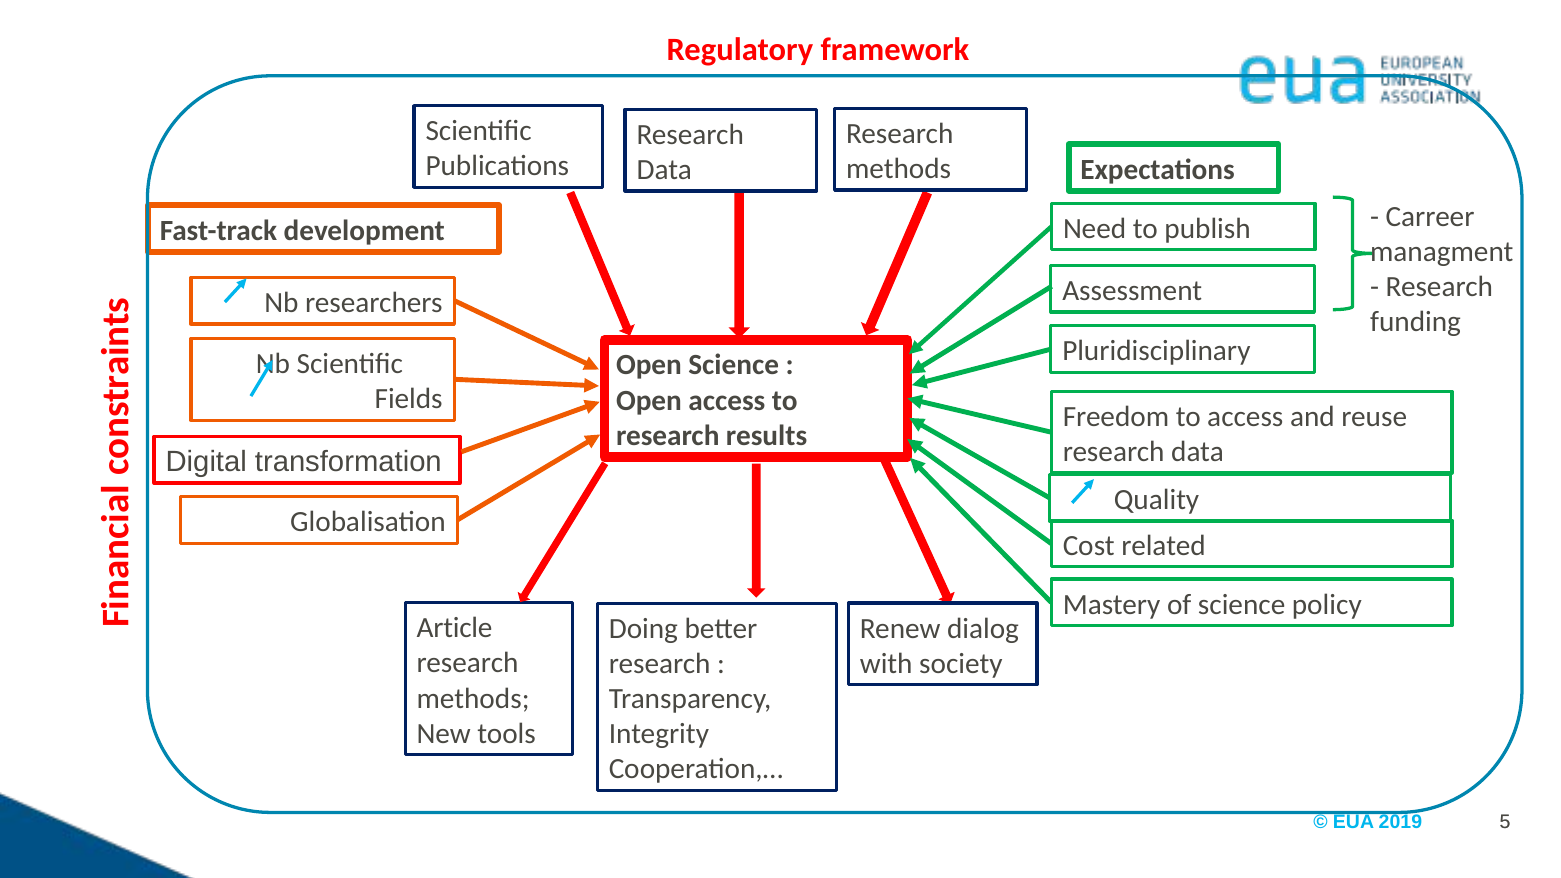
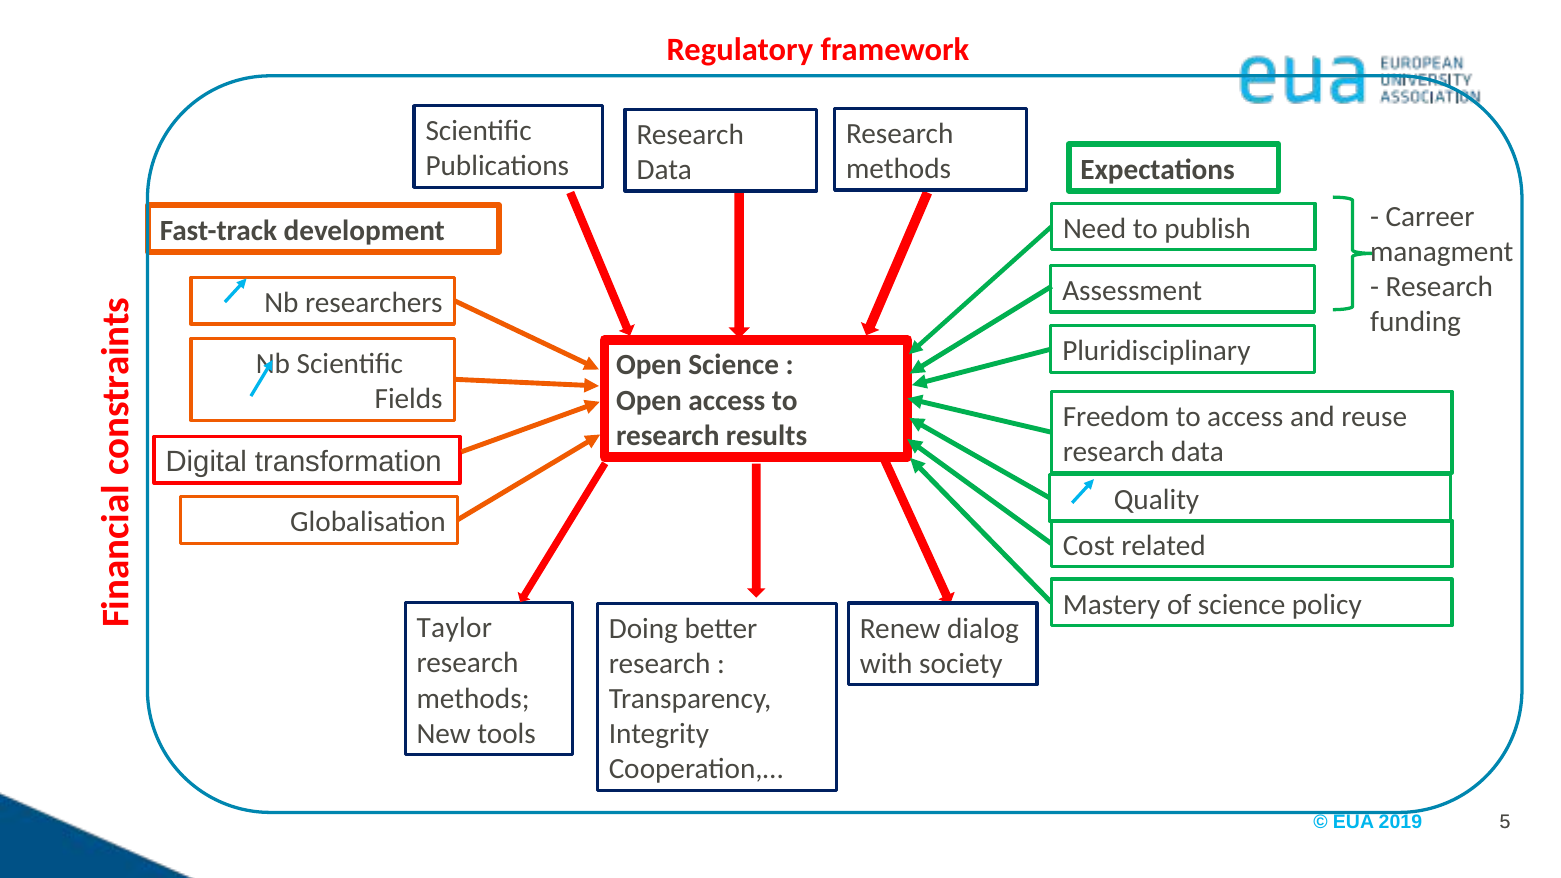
Article: Article -> Taylor (454, 628)
